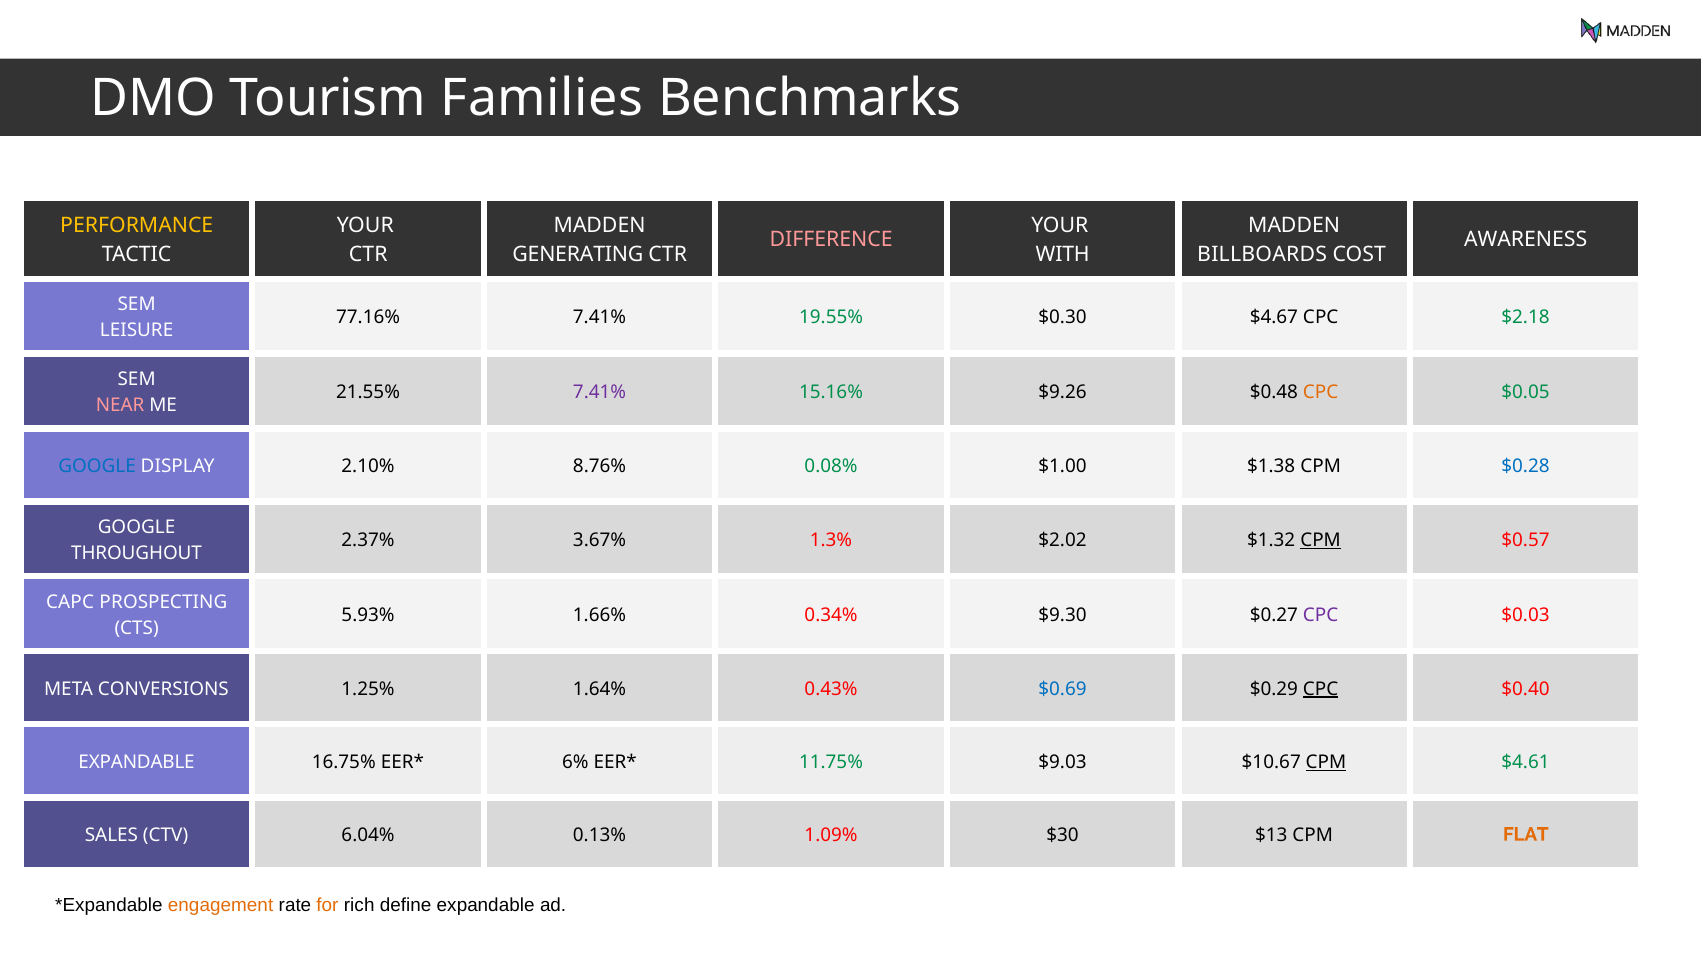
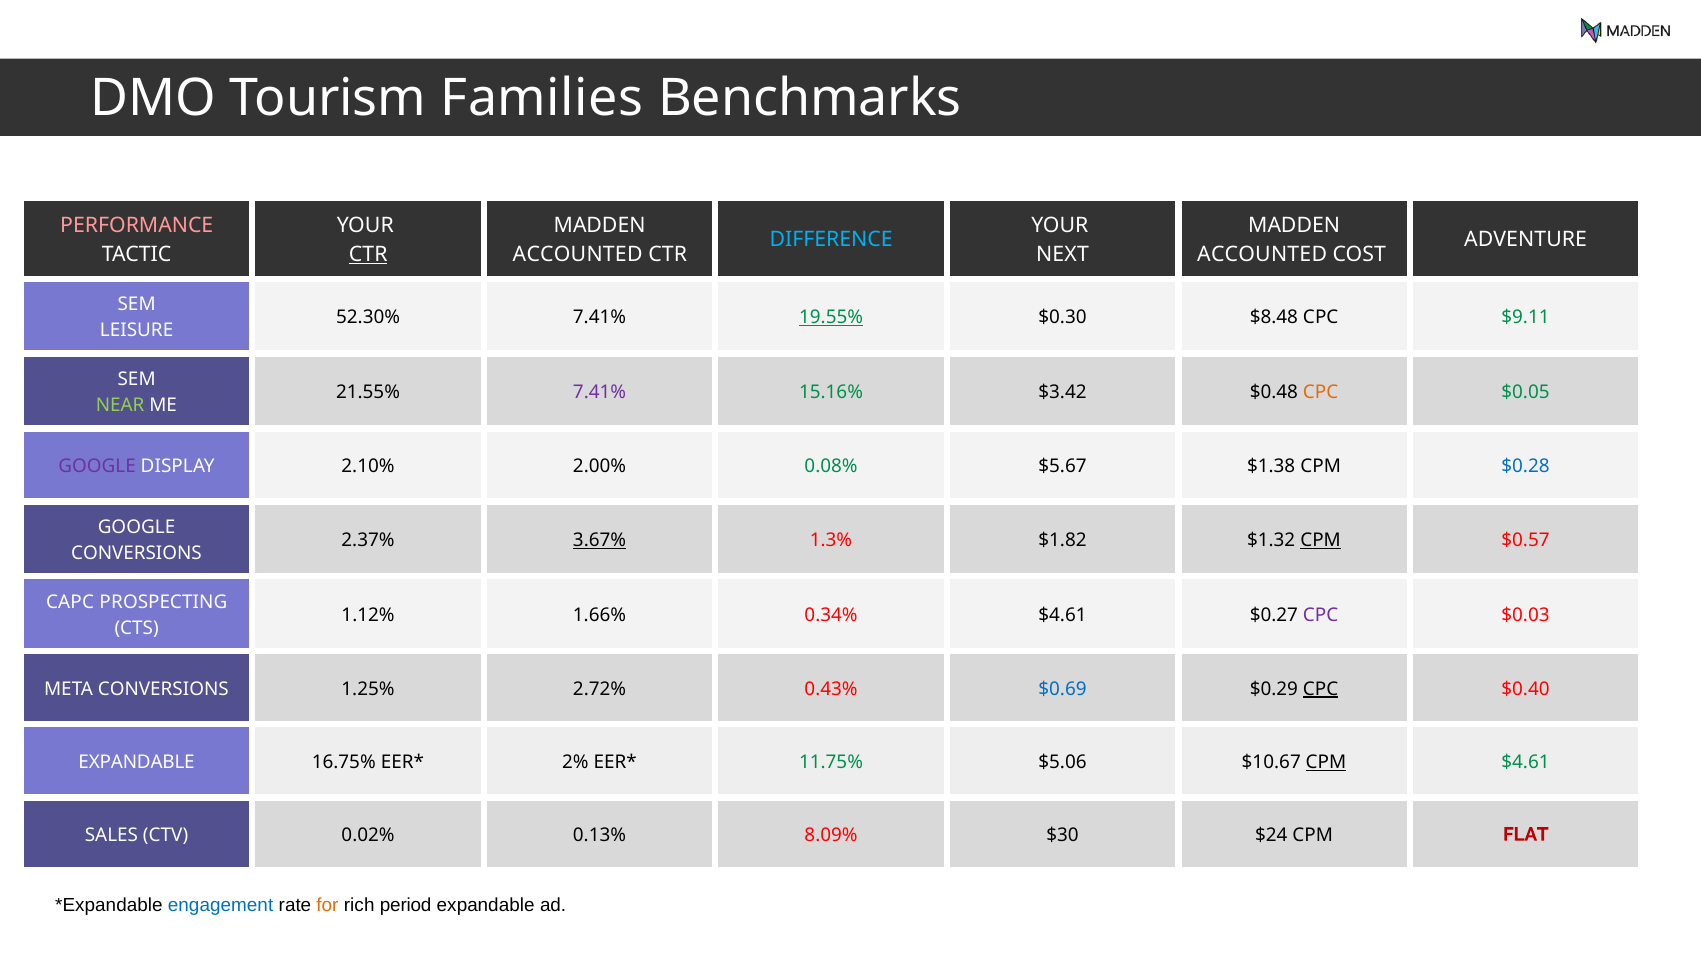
PERFORMANCE colour: yellow -> pink (137, 225)
DIFFERENCE colour: pink -> light blue (831, 240)
AWARENESS: AWARENESS -> ADVENTURE (1526, 240)
CTR underline: none -> present (368, 254)
GENERATING: GENERATING -> ACCOUNTED (578, 254)
WITH: WITH -> NEXT (1063, 254)
BILLBOARDS: BILLBOARDS -> ACCOUNTED (1262, 254)
77.16%: 77.16% -> 52.30% (368, 317)
19.55% underline: none -> present (831, 317)
$4.67: $4.67 -> $8.48 (1274, 317)
$2.18: $2.18 -> $9.11 (1526, 317)
$9.26: $9.26 -> $3.42 (1063, 392)
NEAR colour: pink -> light green (120, 405)
GOOGLE colour: blue -> purple (97, 466)
8.76%: 8.76% -> 2.00% (600, 466)
$1.00: $1.00 -> $5.67 (1063, 466)
3.67% underline: none -> present (600, 540)
$2.02: $2.02 -> $1.82 (1063, 540)
THROUGHOUT: THROUGHOUT -> CONVERSIONS (136, 553)
5.93%: 5.93% -> 1.12% (368, 615)
0.34% $9.30: $9.30 -> $4.61 (1063, 615)
1.64%: 1.64% -> 2.72% (600, 689)
6%: 6% -> 2% (575, 762)
$9.03: $9.03 -> $5.06 (1063, 762)
6.04%: 6.04% -> 0.02% (368, 835)
1.09%: 1.09% -> 8.09% (831, 835)
$13: $13 -> $24 (1271, 835)
FLAT colour: orange -> red (1526, 834)
engagement colour: orange -> blue (221, 905)
define: define -> period (406, 905)
